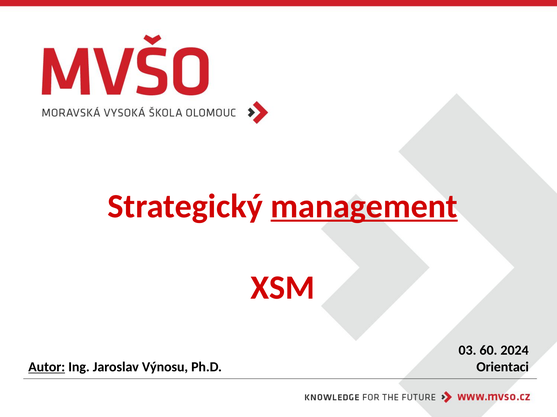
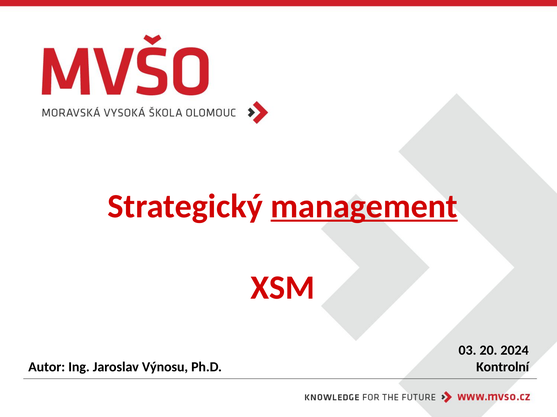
60: 60 -> 20 (488, 351)
Orientaci: Orientaci -> Kontrolní (503, 367)
Autor underline: present -> none (47, 368)
